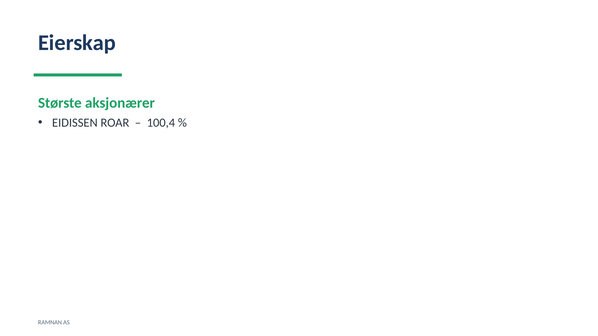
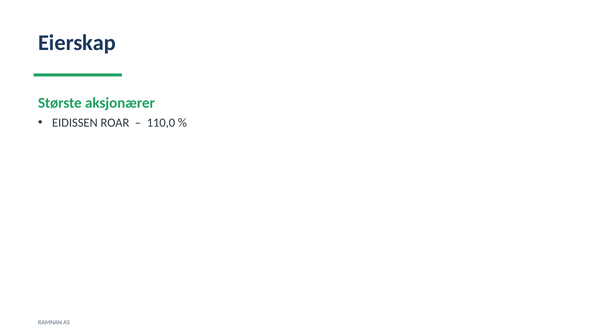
100,4: 100,4 -> 110,0 (161, 123)
